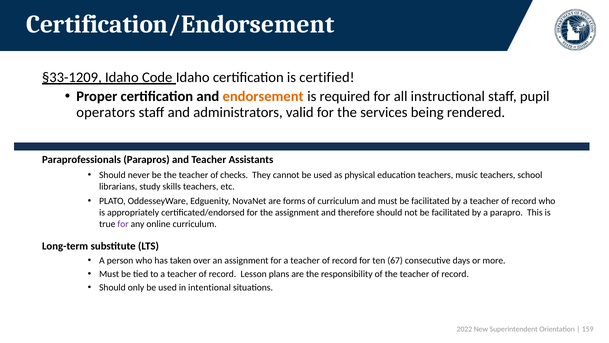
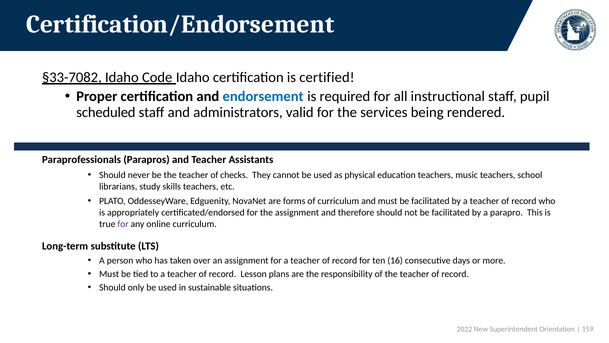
§33-1209: §33-1209 -> §33-7082 (72, 77)
endorsement colour: orange -> blue (263, 96)
operators: operators -> scheduled (106, 112)
67: 67 -> 16 (395, 260)
intentional: intentional -> sustainable (210, 287)
